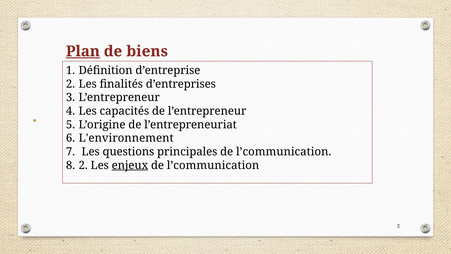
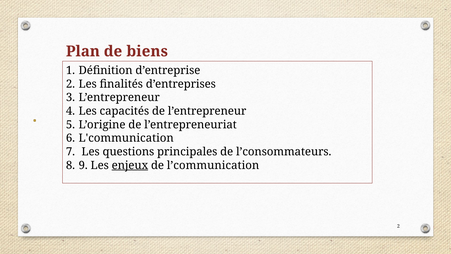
Plan underline: present -> none (83, 51)
L'environnement: L'environnement -> L'communication (126, 138)
principales de l’communication: l’communication -> l’consommateurs (284, 152)
8 2: 2 -> 9 (83, 165)
